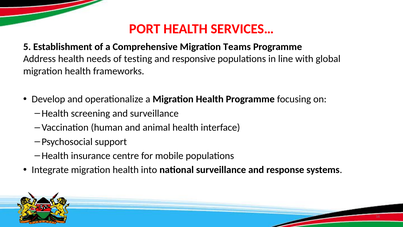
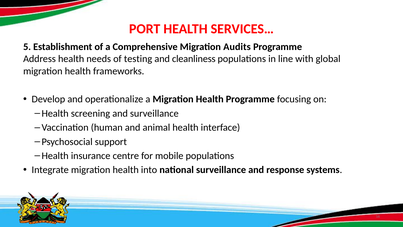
Teams: Teams -> Audits (237, 47)
responsive: responsive -> cleanliness (194, 59)
